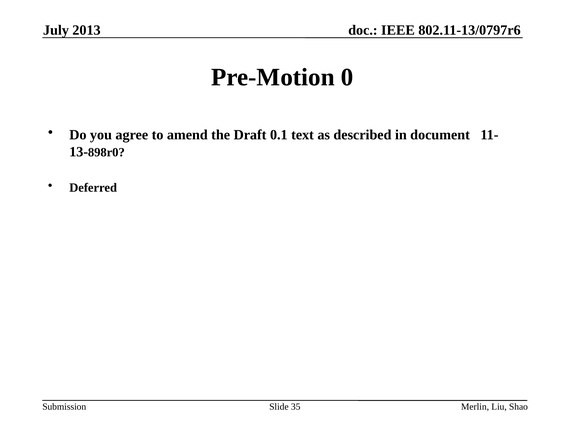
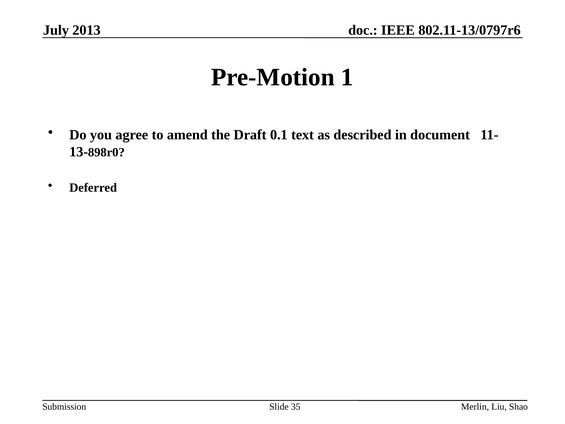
0: 0 -> 1 (347, 77)
